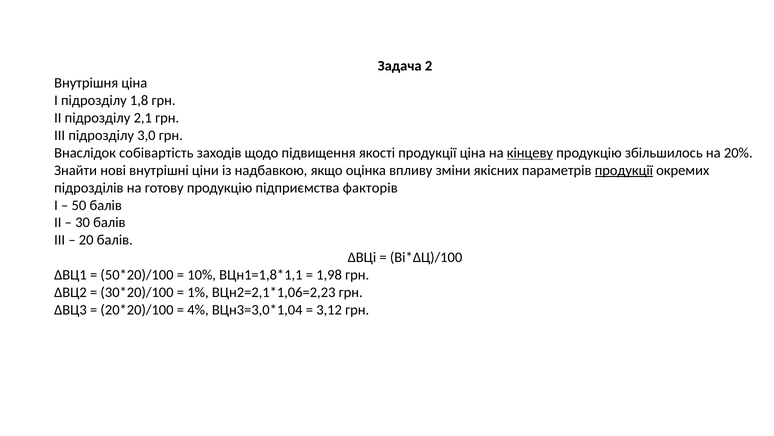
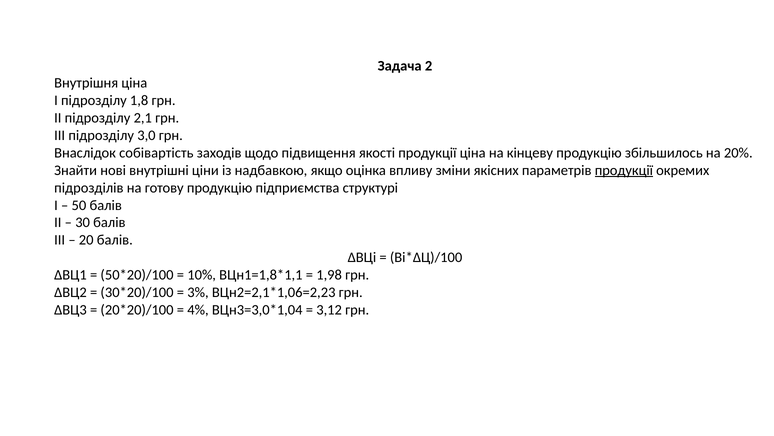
кінцеву underline: present -> none (530, 153)
факторів: факторів -> структурі (370, 188)
1%: 1% -> 3% (198, 292)
